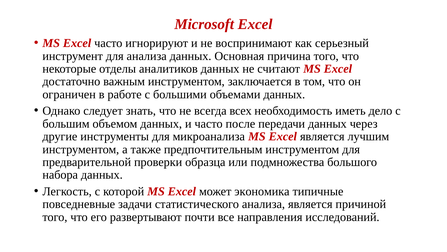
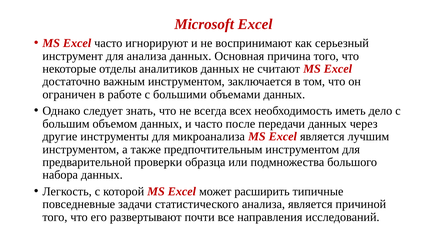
экономика: экономика -> расширить (262, 191)
